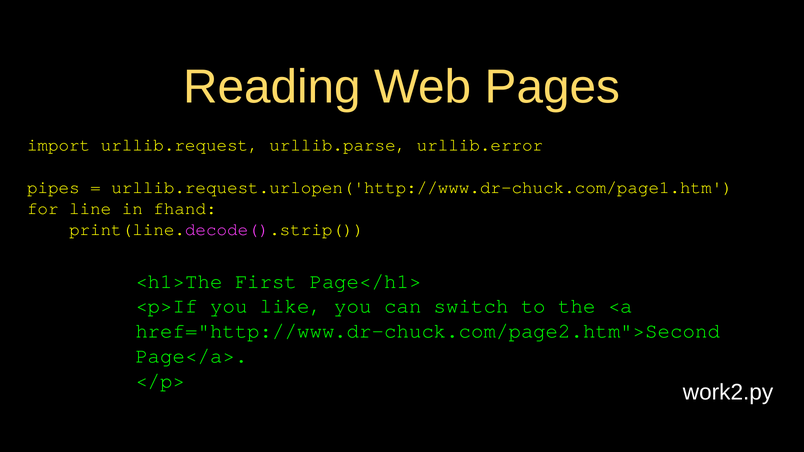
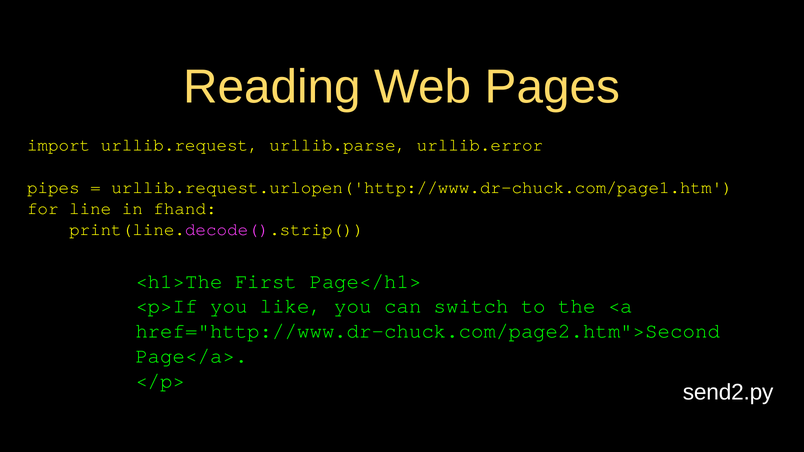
work2.py: work2.py -> send2.py (728, 393)
